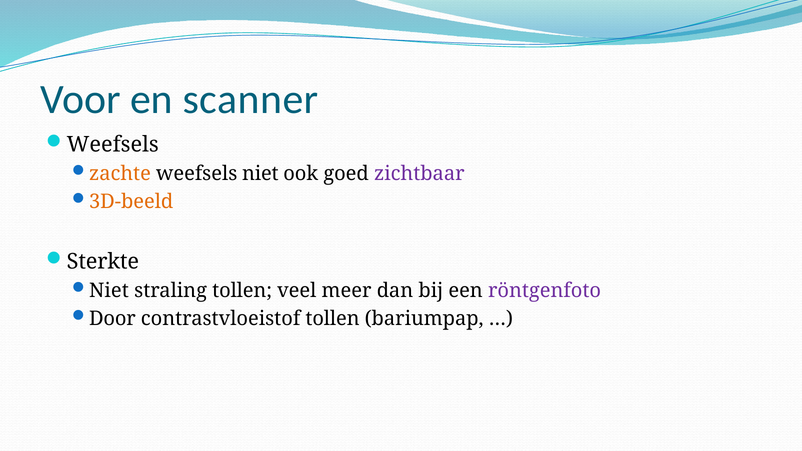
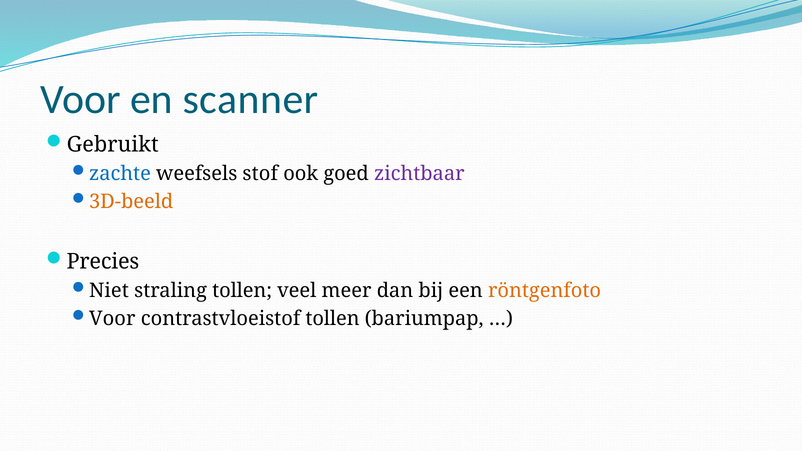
Weefsels: Weefsels -> Gebruikt (113, 145)
zachte colour: orange -> blue (120, 174)
weefsels niet: niet -> stof (260, 174)
Sterkte: Sterkte -> Precies (103, 262)
röntgenfoto colour: purple -> orange (545, 291)
Door: Door -> Voor (112, 319)
